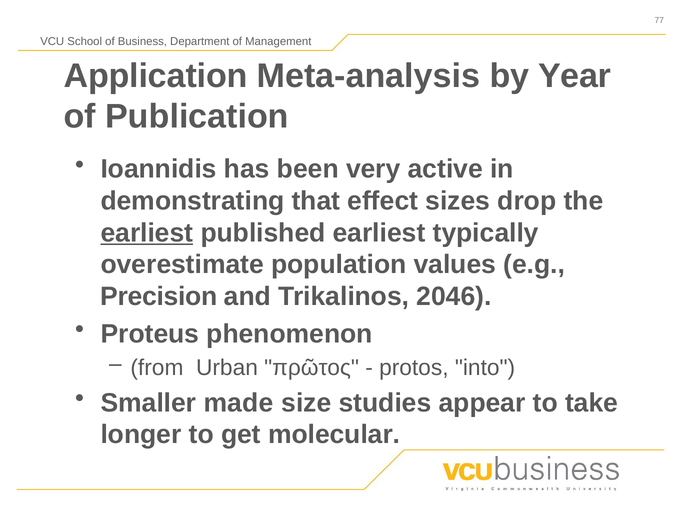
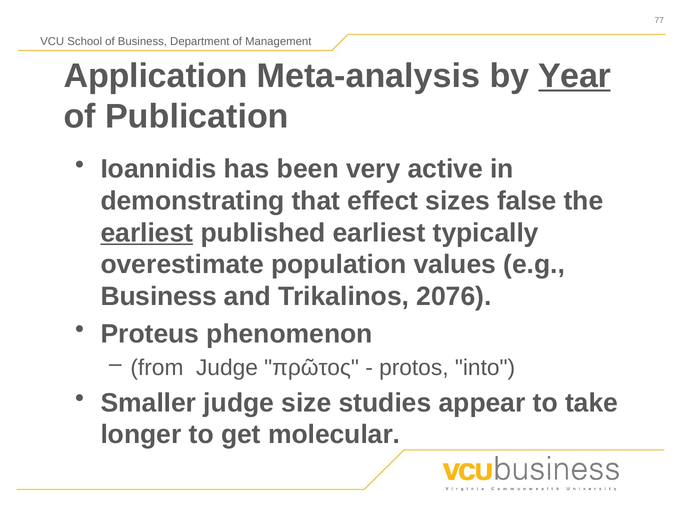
Year underline: none -> present (574, 76)
drop: drop -> false (527, 201)
Precision: Precision -> Business (159, 296)
2046: 2046 -> 2076 (454, 296)
from Urban: Urban -> Judge (227, 367)
Smaller made: made -> judge (239, 402)
